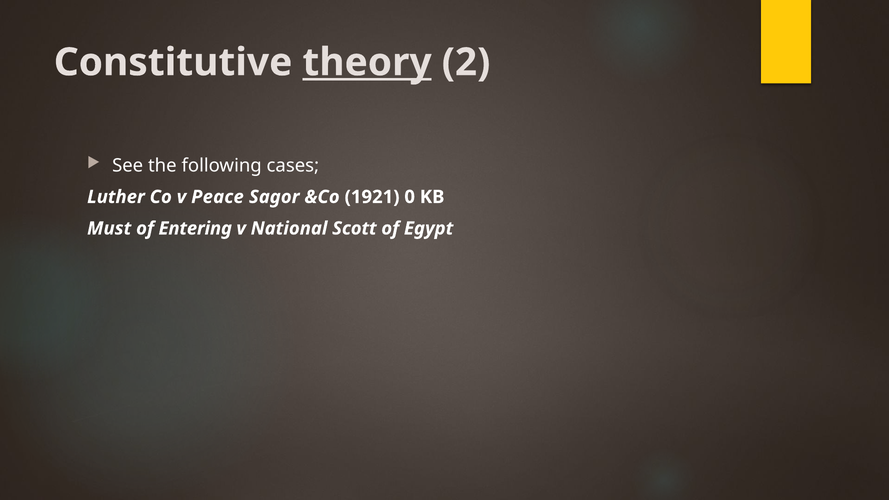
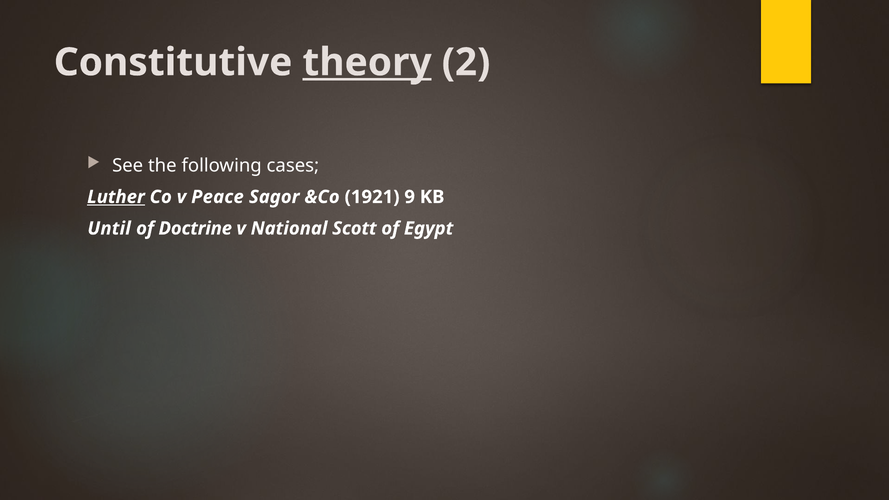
Luther underline: none -> present (116, 197)
0: 0 -> 9 (410, 197)
Must: Must -> Until (109, 228)
Entering: Entering -> Doctrine (195, 228)
